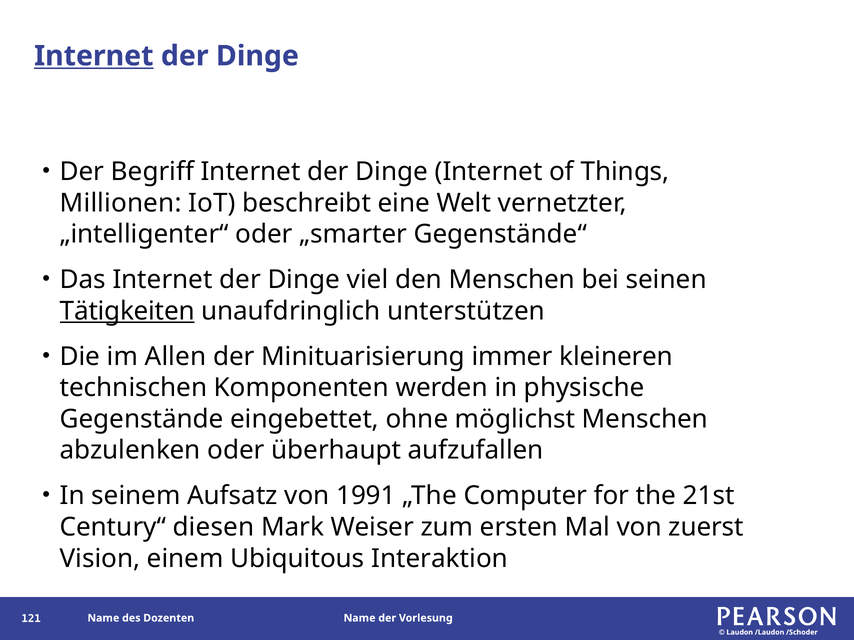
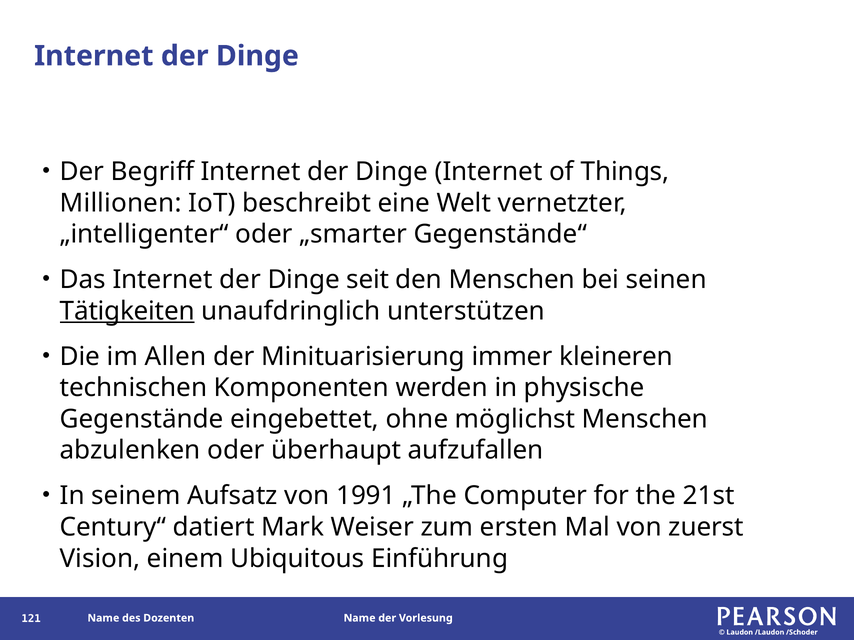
Internet underline: present -> none (94, 56)
viel: viel -> seit (368, 280)
diesen: diesen -> datiert (214, 528)
Interaktion: Interaktion -> Einführung (440, 559)
